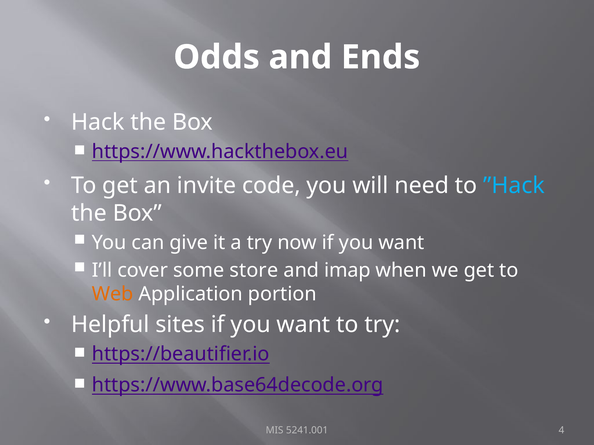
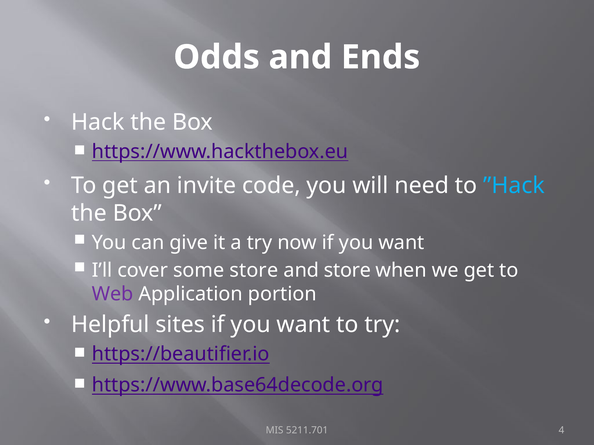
and imap: imap -> store (347, 271)
Web colour: orange -> purple (113, 294)
5241.001: 5241.001 -> 5211.701 (307, 431)
